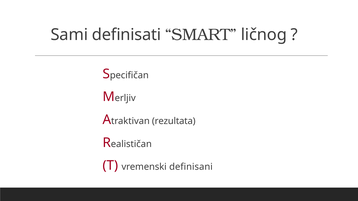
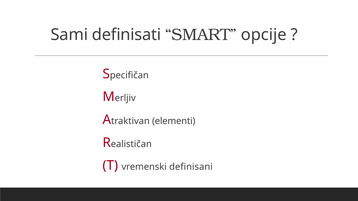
ličnog: ličnog -> opcije (264, 35)
rezultata: rezultata -> elementi (174, 121)
